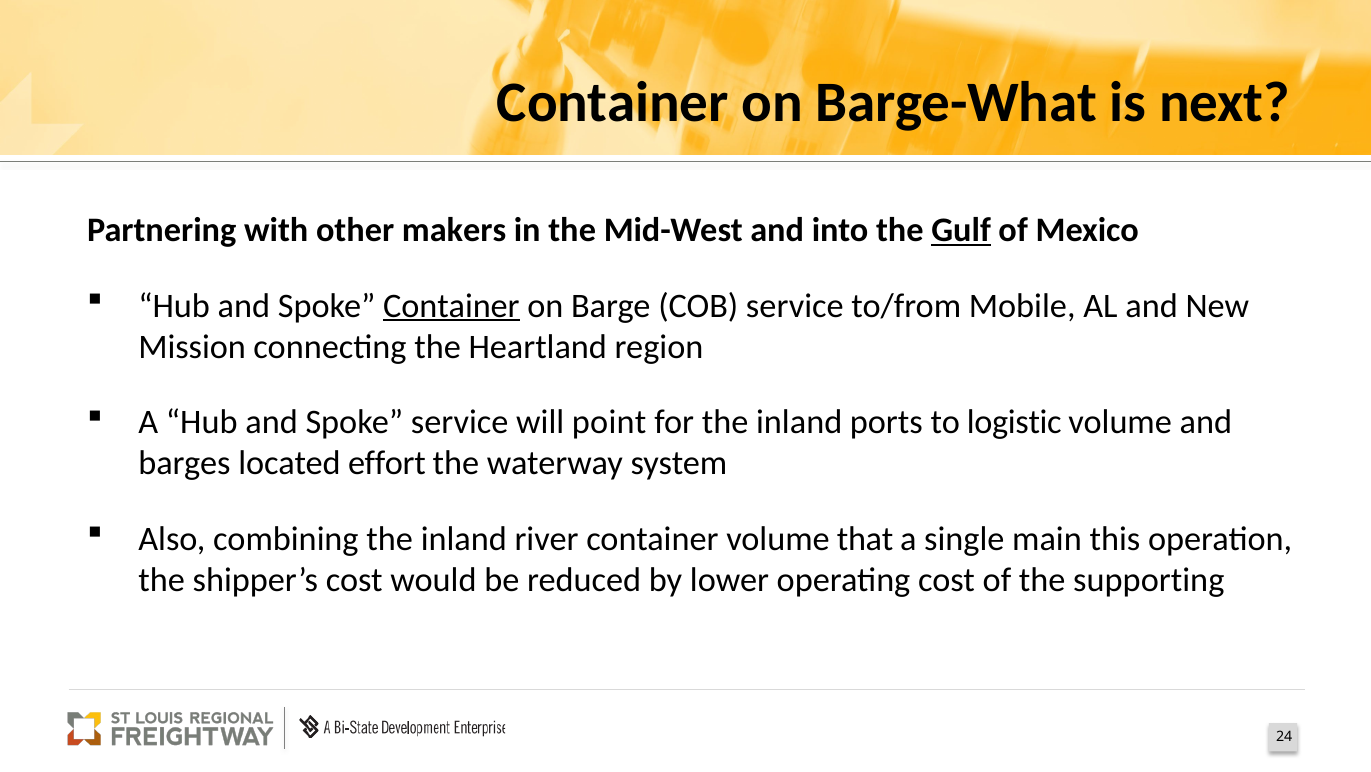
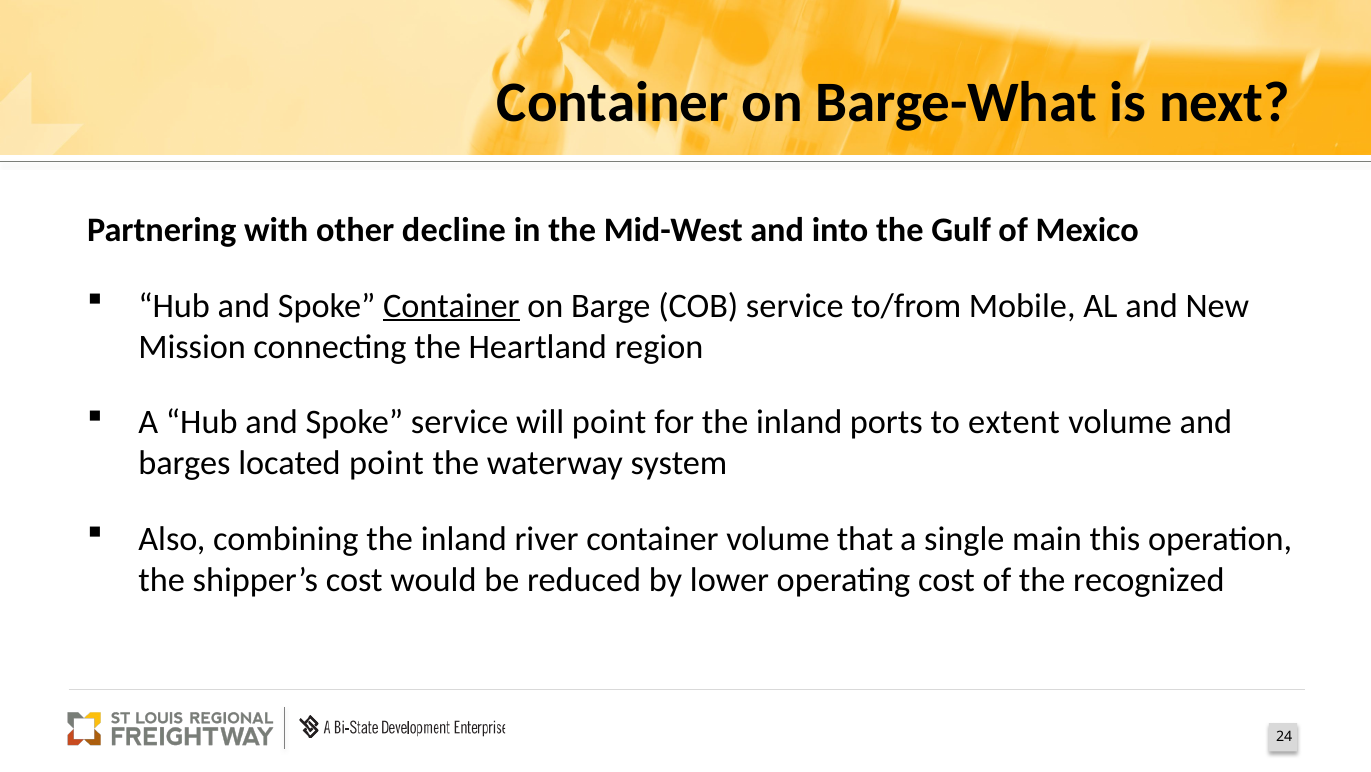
makers: makers -> decline (454, 230)
Gulf underline: present -> none (961, 230)
logistic: logistic -> extent (1014, 422)
located effort: effort -> point (387, 463)
supporting: supporting -> recognized (1149, 580)
